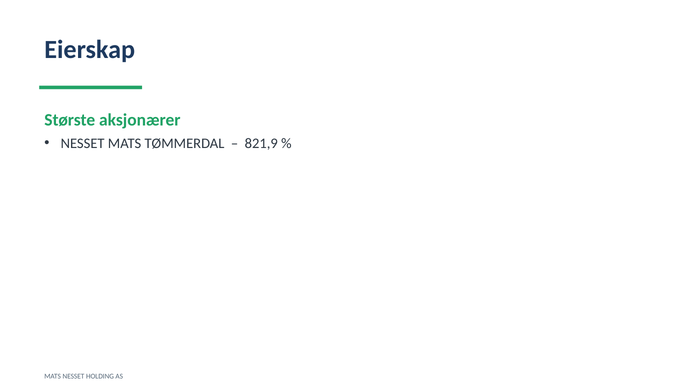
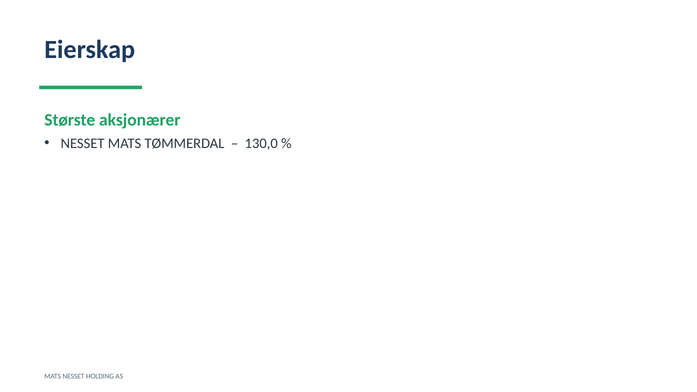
821,9: 821,9 -> 130,0 (261, 143)
